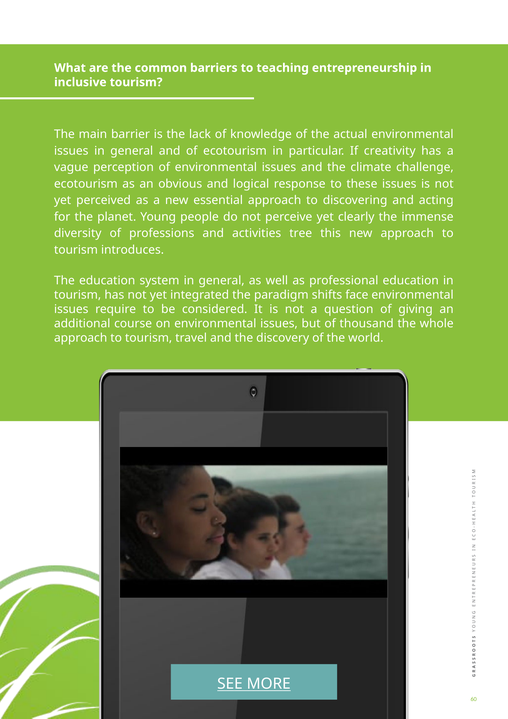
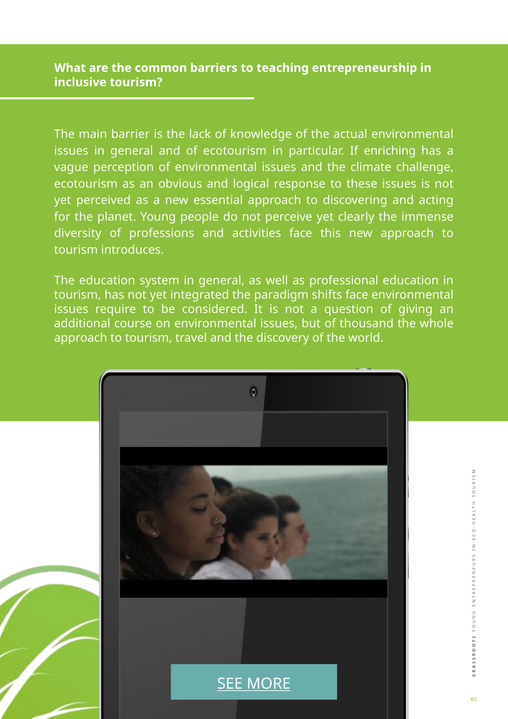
creativity: creativity -> enriching (390, 151)
activities tree: tree -> face (301, 233)
